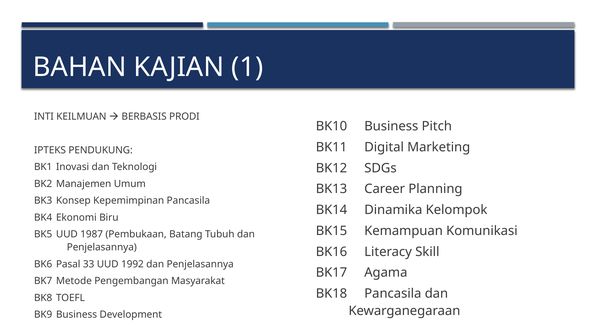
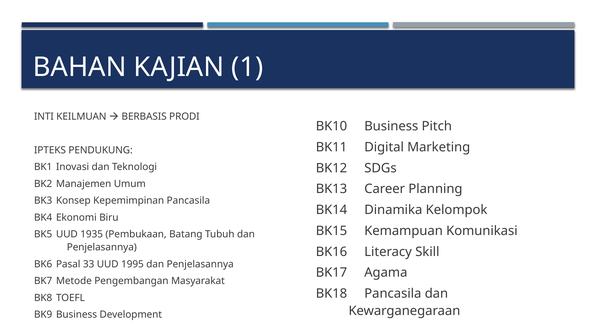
1987: 1987 -> 1935 (92, 234)
1992: 1992 -> 1995 (132, 264)
